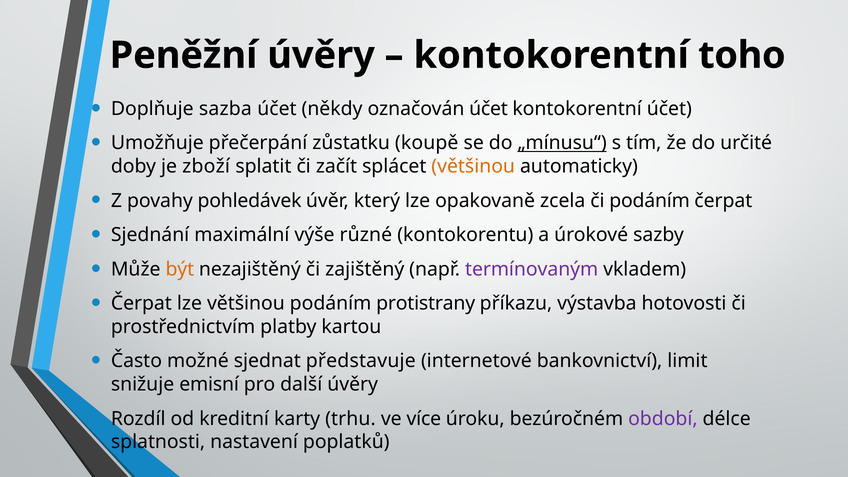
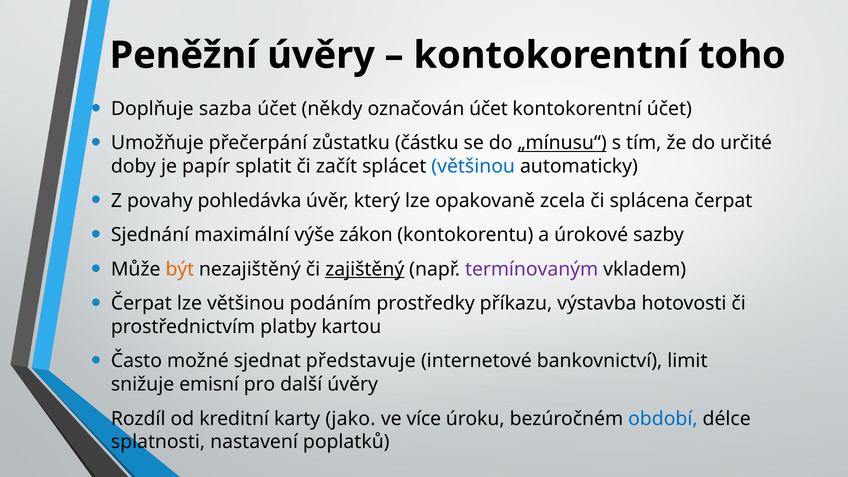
koupě: koupě -> částku (427, 143)
zboží: zboží -> papír (206, 166)
většinou colour: orange -> blue (473, 166)
pohledávek: pohledávek -> pohledávka (250, 201)
či podáním: podáním -> splácena (650, 201)
různé: různé -> zákon (366, 235)
zajištěný underline: none -> present (365, 269)
protistrany: protistrany -> prostředky (426, 303)
trhu: trhu -> jako (350, 419)
období colour: purple -> blue (663, 419)
